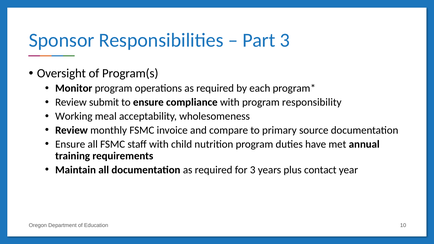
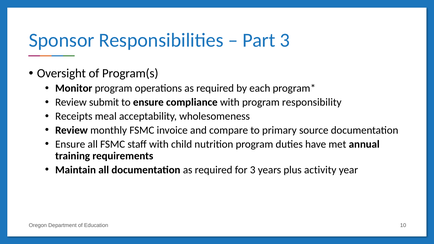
Working: Working -> Receipts (74, 116)
contact: contact -> activity (320, 170)
